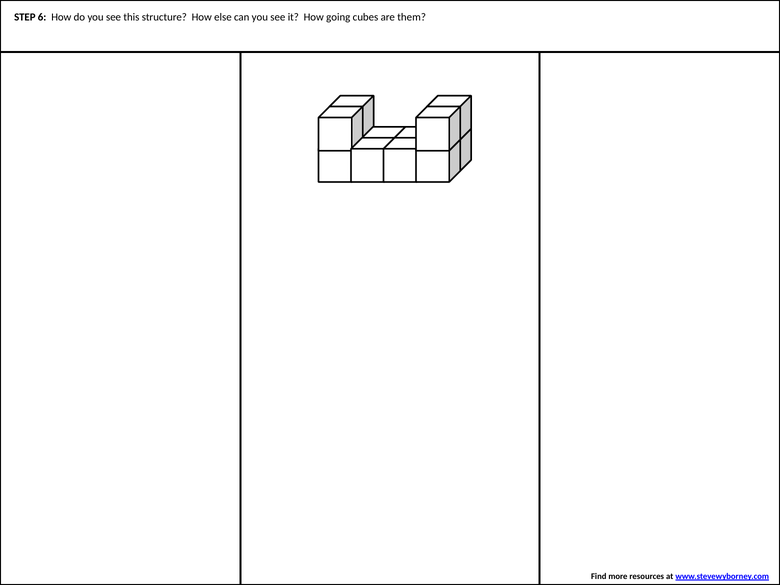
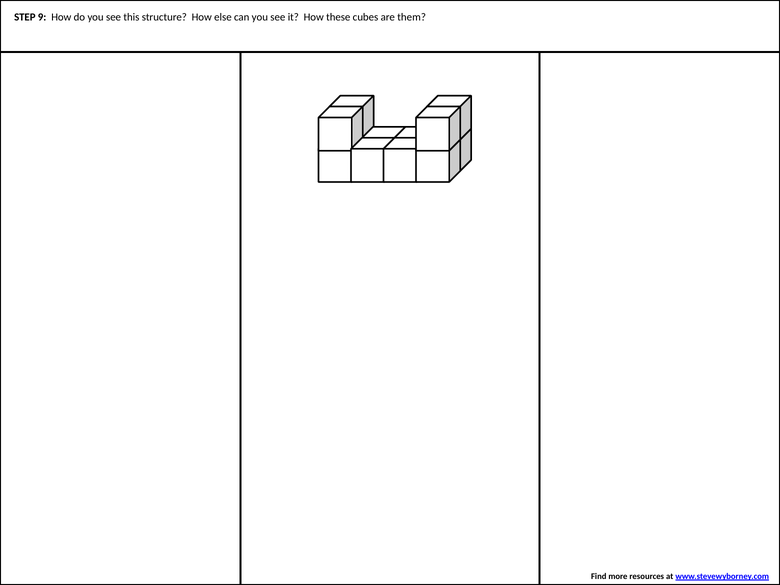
6: 6 -> 9 (42, 17)
going: going -> these (338, 17)
